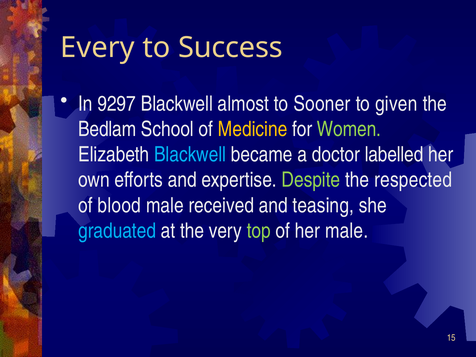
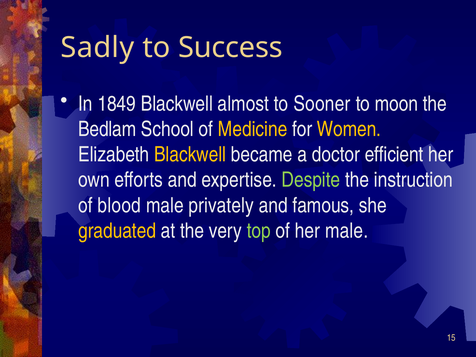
Every: Every -> Sadly (97, 48)
9297: 9297 -> 1849 (117, 104)
given: given -> moon (396, 104)
Women colour: light green -> yellow (349, 129)
Blackwell colour: light blue -> yellow (190, 155)
labelled: labelled -> efficient (394, 155)
respected: respected -> instruction (413, 180)
received: received -> privately (221, 205)
teasing: teasing -> famous (323, 205)
graduated colour: light blue -> yellow (117, 231)
